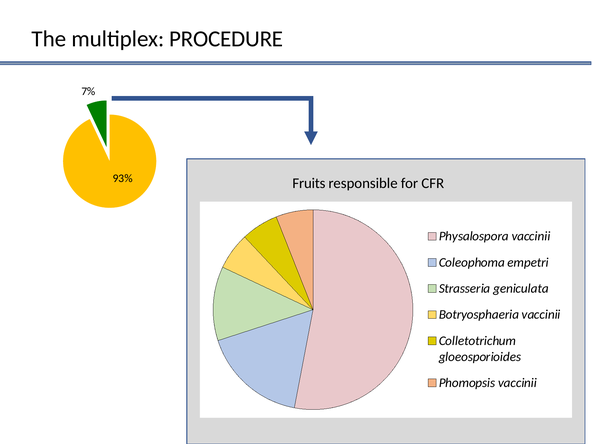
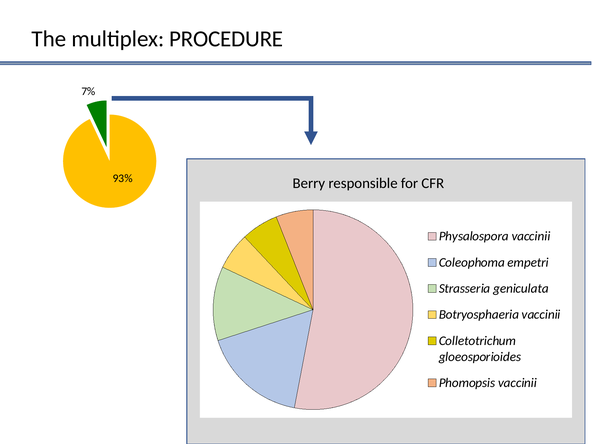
Fruits: Fruits -> Berry (309, 183)
